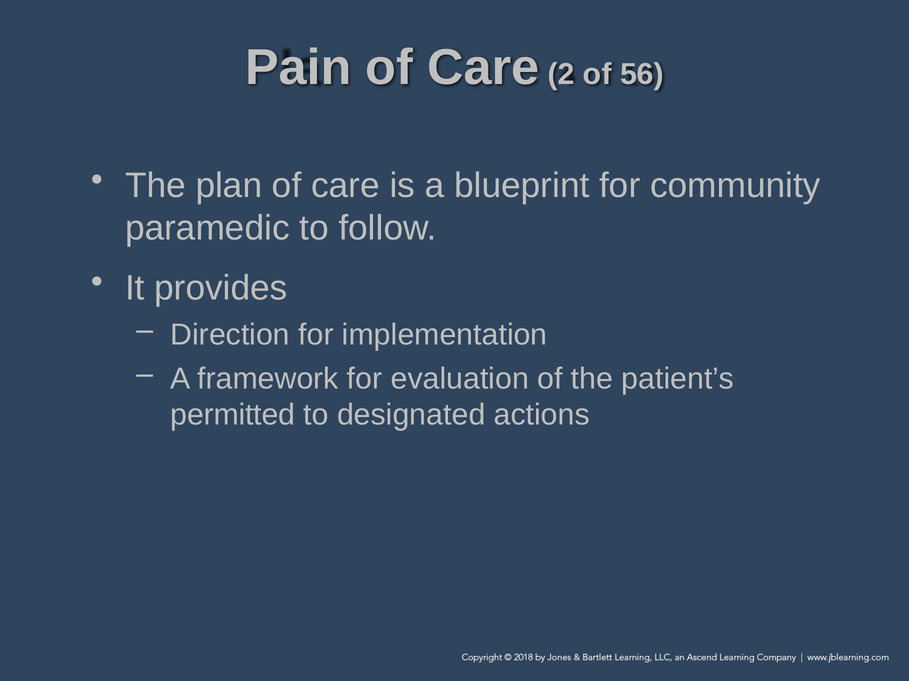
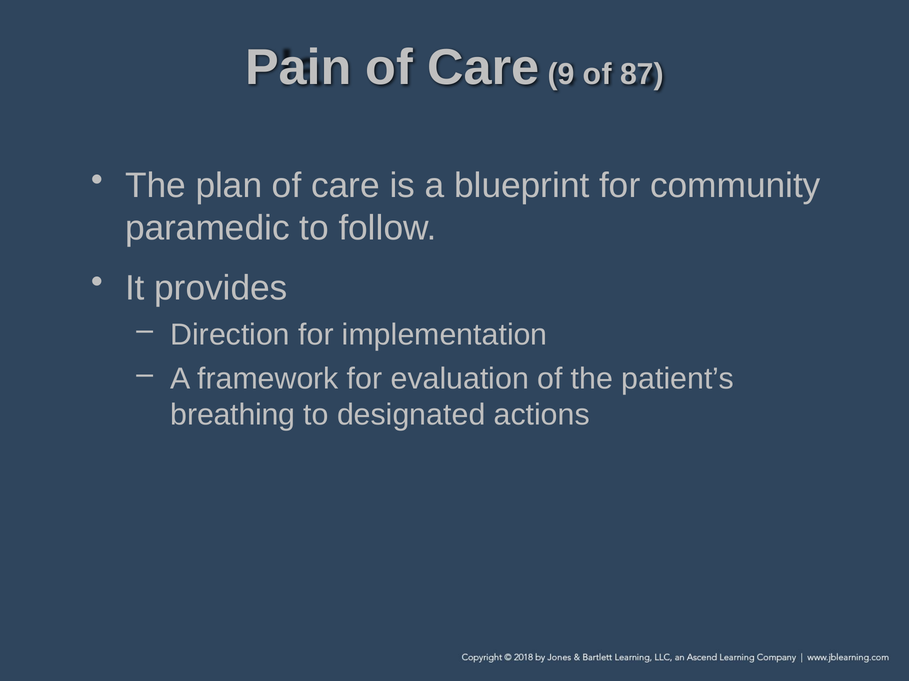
2: 2 -> 9 (561, 74)
56: 56 -> 87 (642, 74)
permitted: permitted -> breathing (233, 415)
